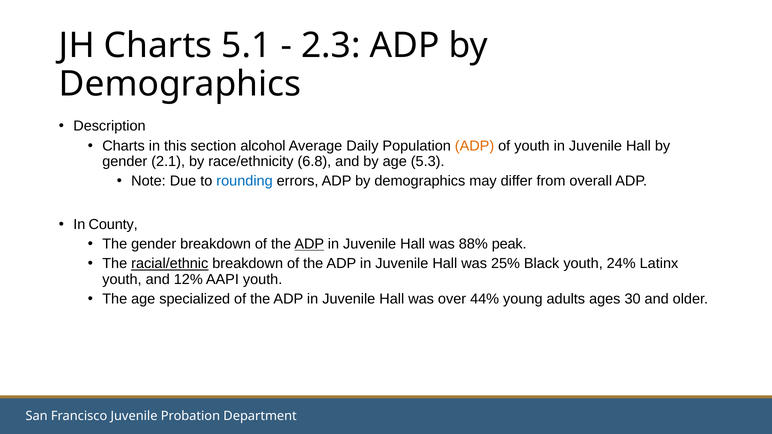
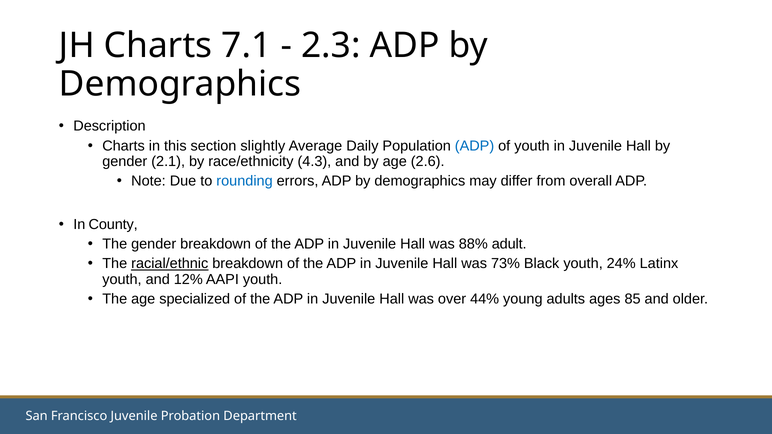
5.1: 5.1 -> 7.1 (246, 46)
alcohol: alcohol -> slightly (263, 146)
ADP colour: orange -> blue (475, 146)
6.8: 6.8 -> 4.3 (314, 162)
5.3: 5.3 -> 2.6 (428, 162)
ADP underline: present -> none (309, 244)
peak: peak -> adult (509, 244)
25%: 25% -> 73% (505, 264)
30: 30 -> 85 (633, 299)
